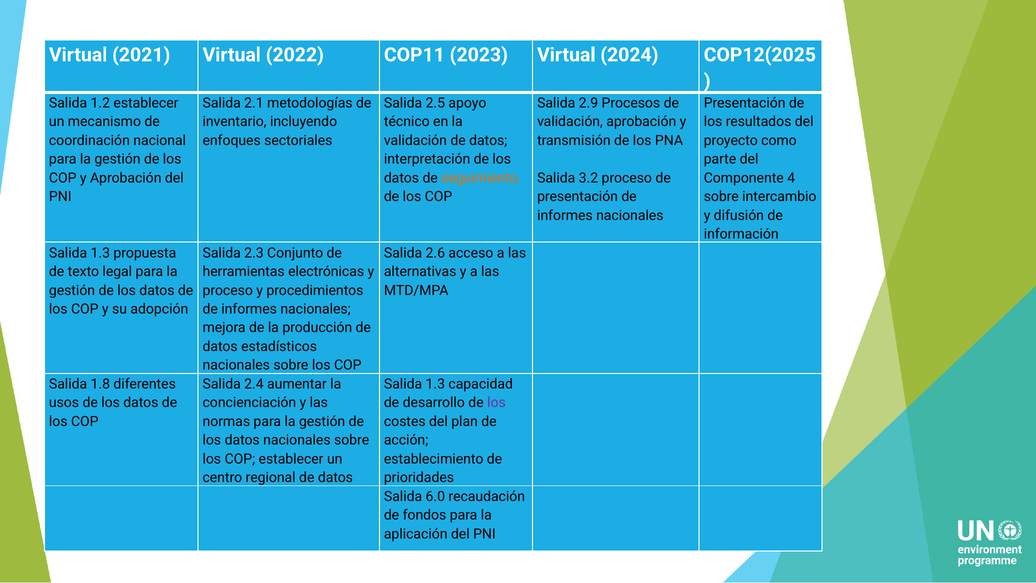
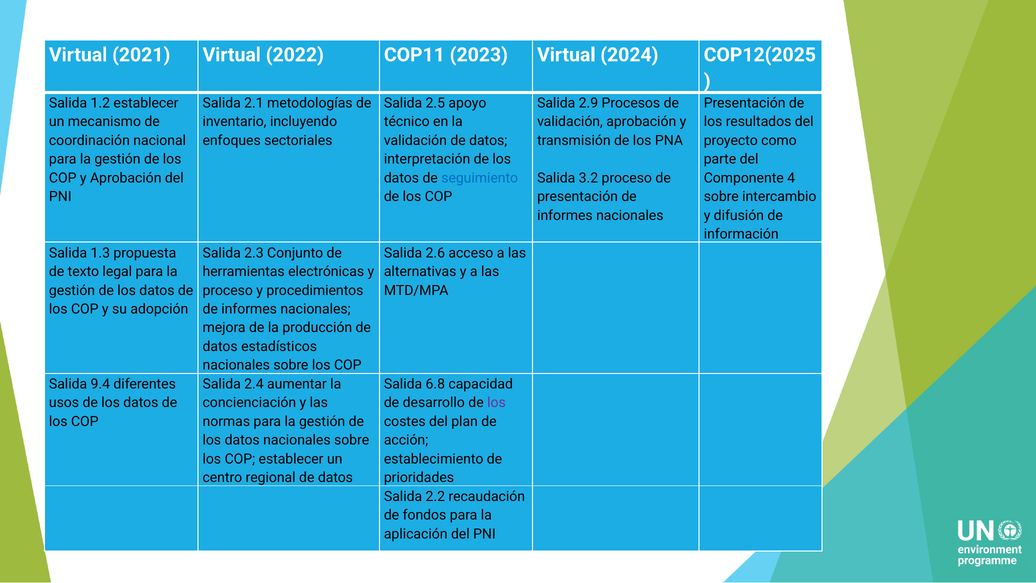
seguimiento colour: orange -> blue (480, 178)
1.8: 1.8 -> 9.4 (100, 384)
1.3: 1.3 -> 6.8 (435, 384)
6.0: 6.0 -> 2.2 (435, 496)
